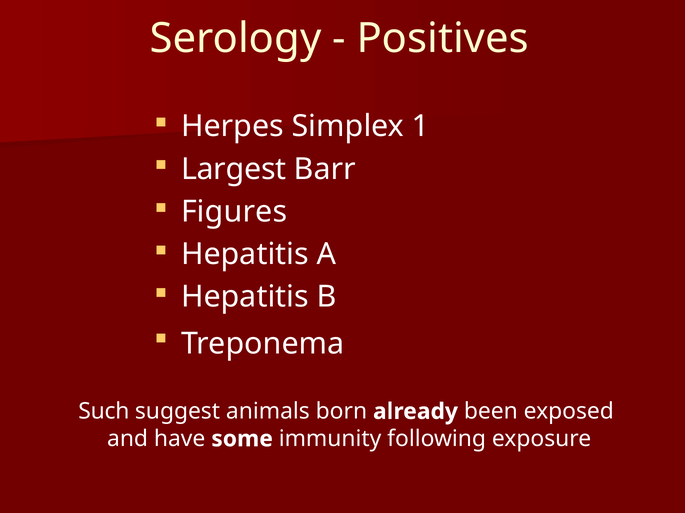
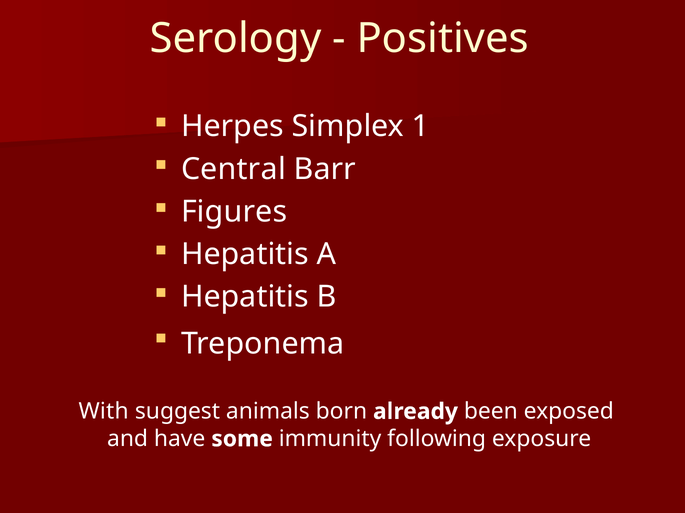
Largest: Largest -> Central (233, 169)
Such: Such -> With (104, 412)
